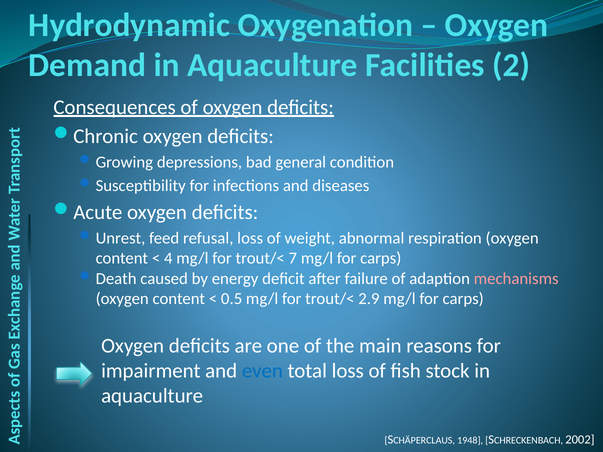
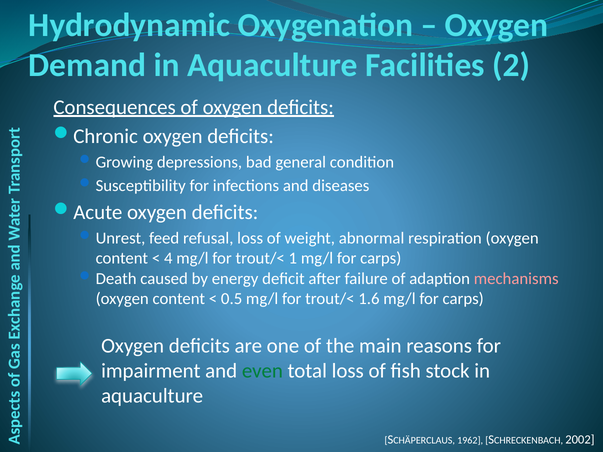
7: 7 -> 1 (293, 259)
2.9: 2.9 -> 1.6 (369, 299)
even colour: blue -> green (262, 371)
1948: 1948 -> 1962 (470, 441)
